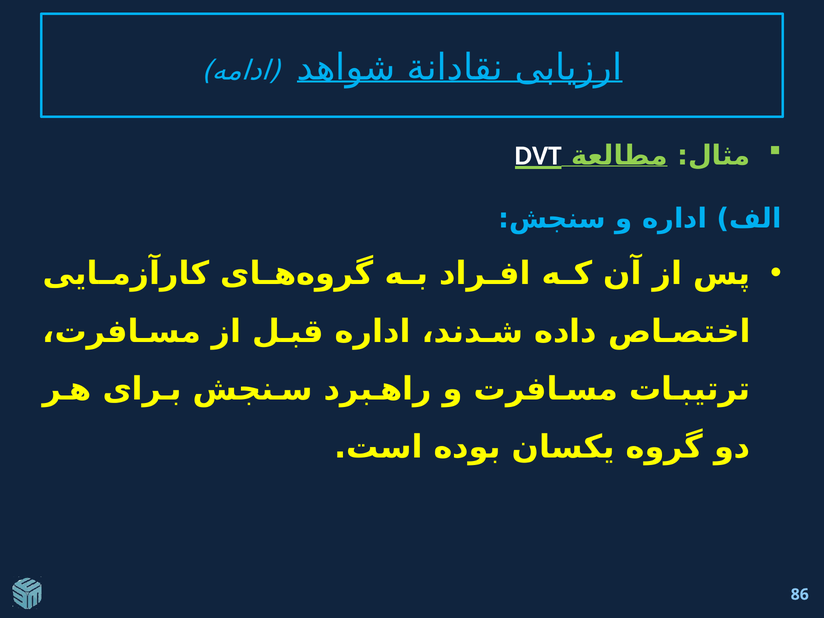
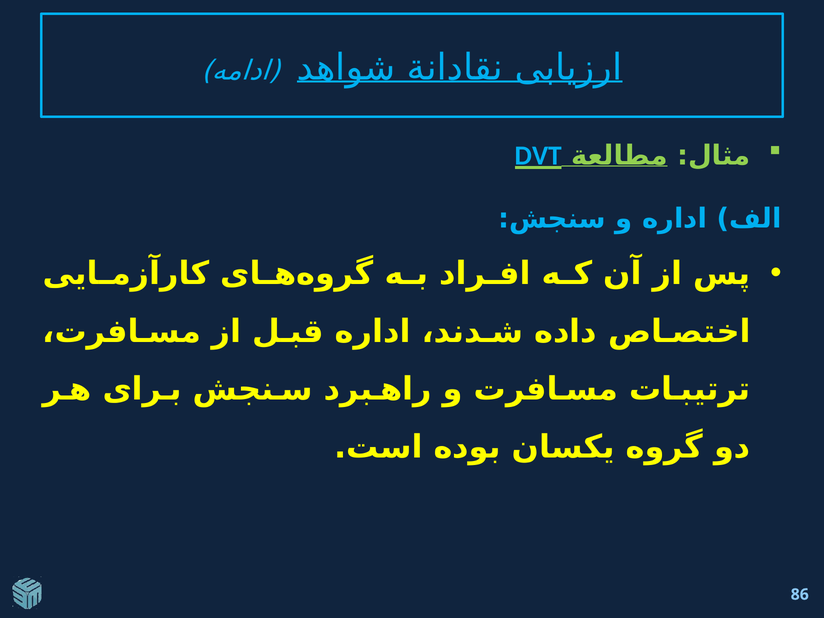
DVT colour: white -> light blue (538, 156)
